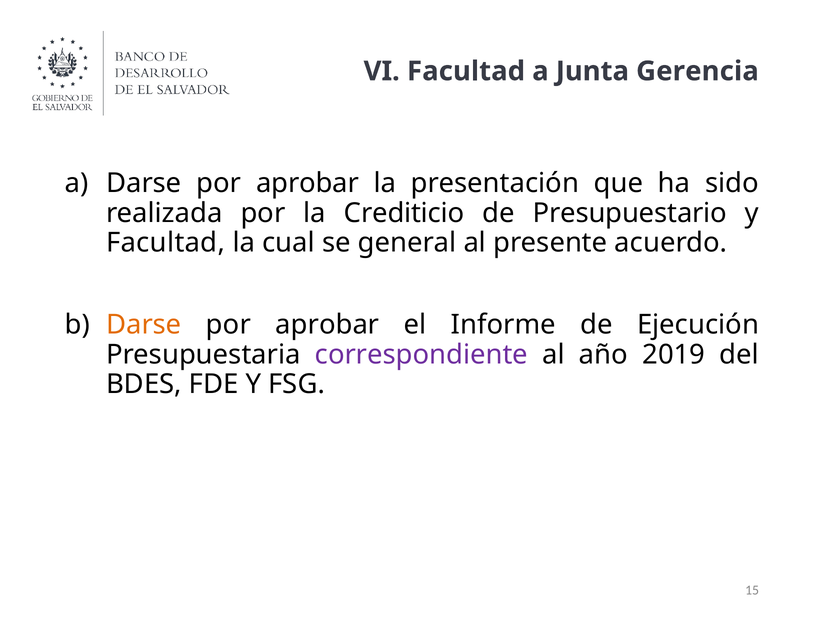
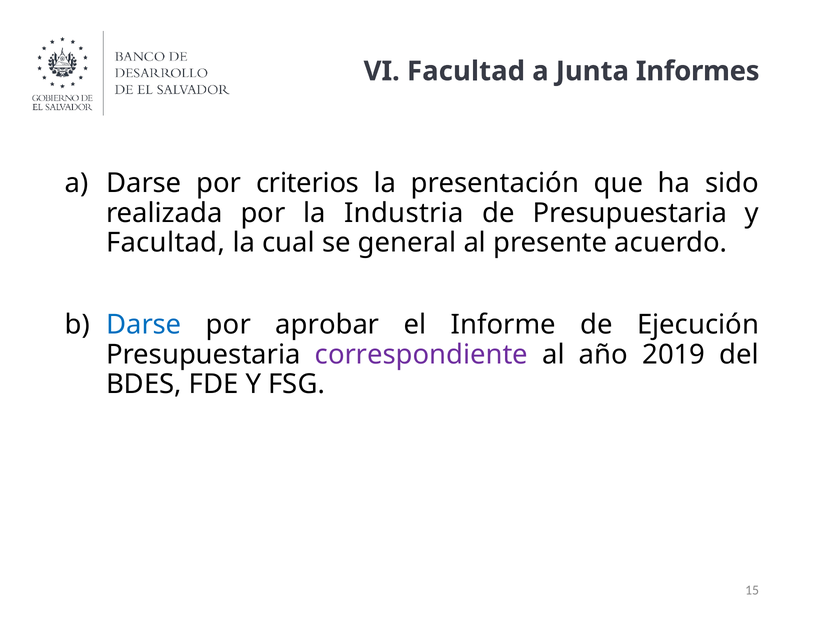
Gerencia: Gerencia -> Informes (698, 71)
a Darse por aprobar: aprobar -> criterios (308, 183)
Crediticio: Crediticio -> Industria (404, 213)
de Presupuestario: Presupuestario -> Presupuestaria (630, 213)
Darse colour: orange -> blue (144, 325)
